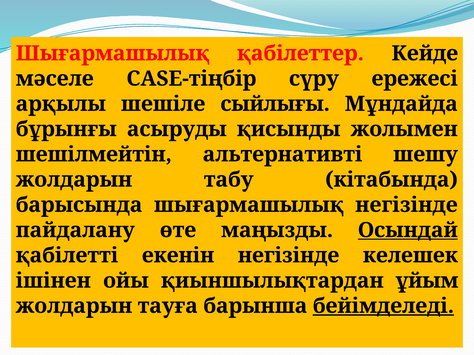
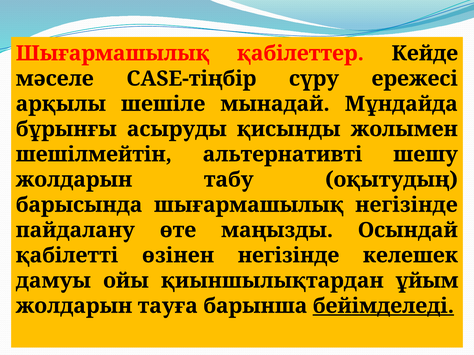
сыйлығы: сыйлығы -> мынадай (275, 104)
кітабында: кітабында -> оқытудың (392, 180)
Осындай underline: present -> none (408, 230)
екенін: екенін -> өзінен (178, 256)
ішінен: ішінен -> дамуы (53, 281)
